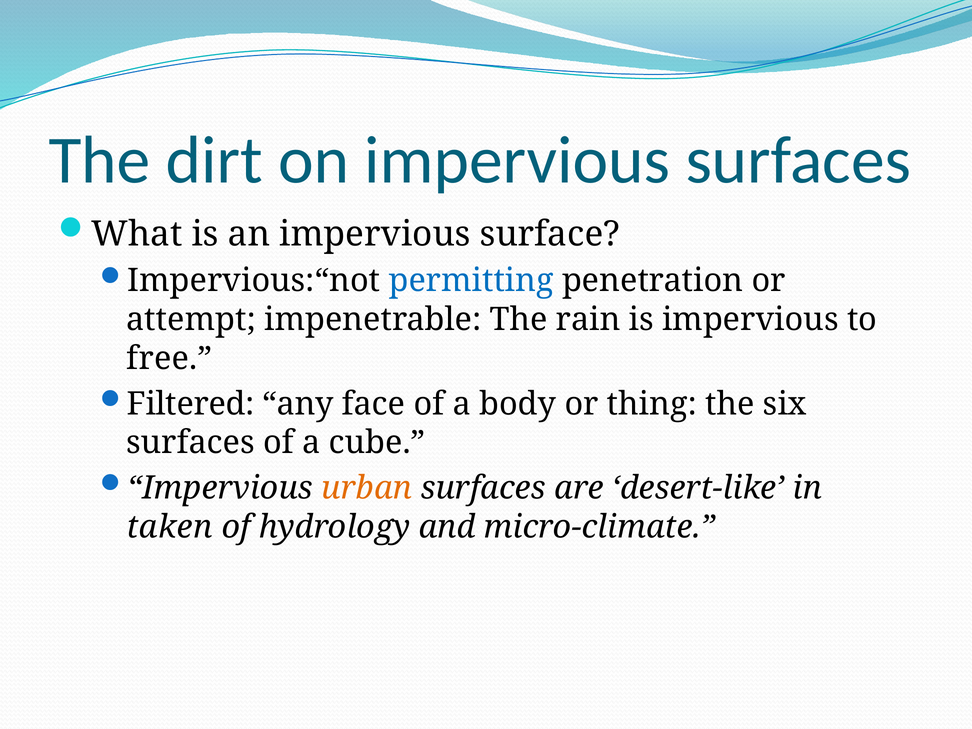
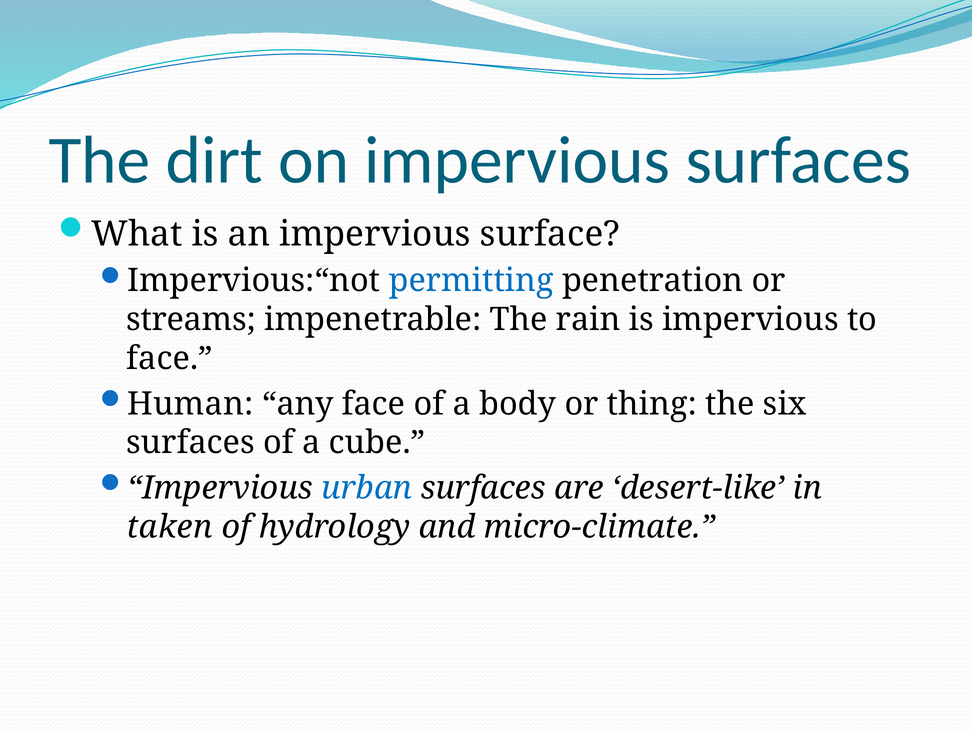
attempt: attempt -> streams (191, 320)
free: free -> face (170, 359)
Filtered: Filtered -> Human (190, 404)
urban colour: orange -> blue (367, 488)
